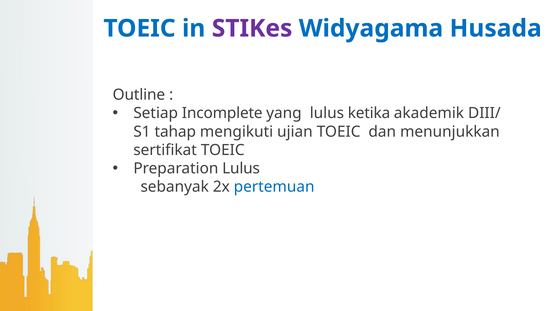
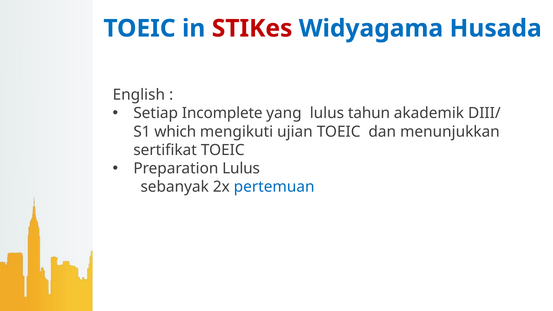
STIKes colour: purple -> red (252, 28)
Outline: Outline -> English (139, 95)
ketika: ketika -> tahun (369, 113)
tahap: tahap -> which (175, 132)
